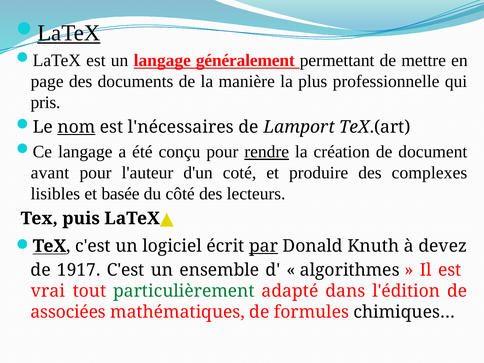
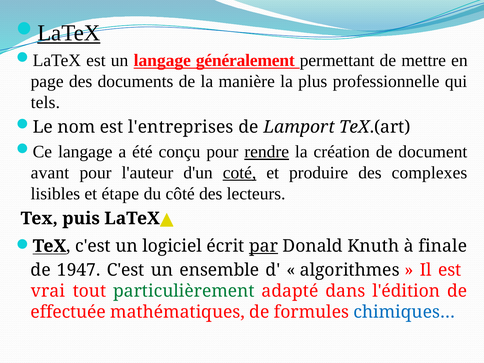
pris: pris -> tels (45, 102)
nom underline: present -> none (76, 127)
l'nécessaires: l'nécessaires -> l'entreprises (181, 127)
coté underline: none -> present (240, 173)
basée: basée -> étape (120, 194)
devez: devez -> finale (443, 246)
1917: 1917 -> 1947 (79, 270)
associées: associées -> effectuée (68, 312)
chimiques… colour: black -> blue (404, 312)
